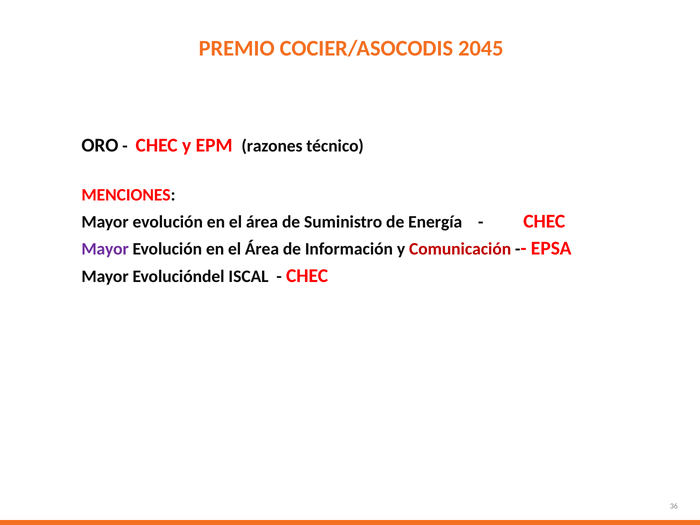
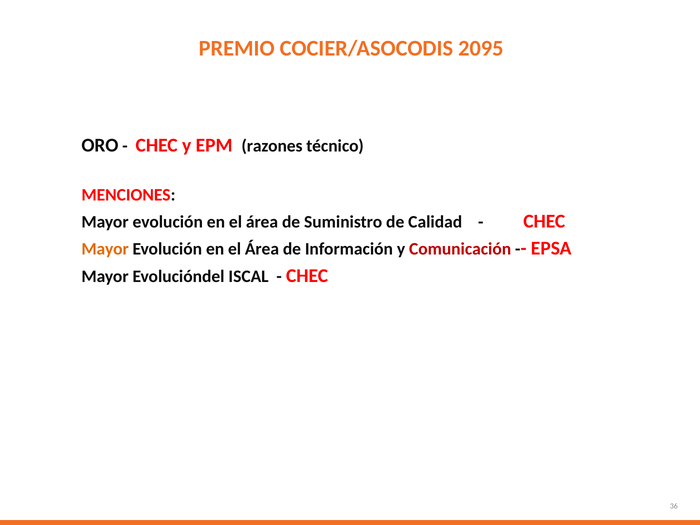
2045: 2045 -> 2095 (481, 48)
Energía: Energía -> Calidad (435, 222)
Mayor colour: purple -> orange (105, 249)
